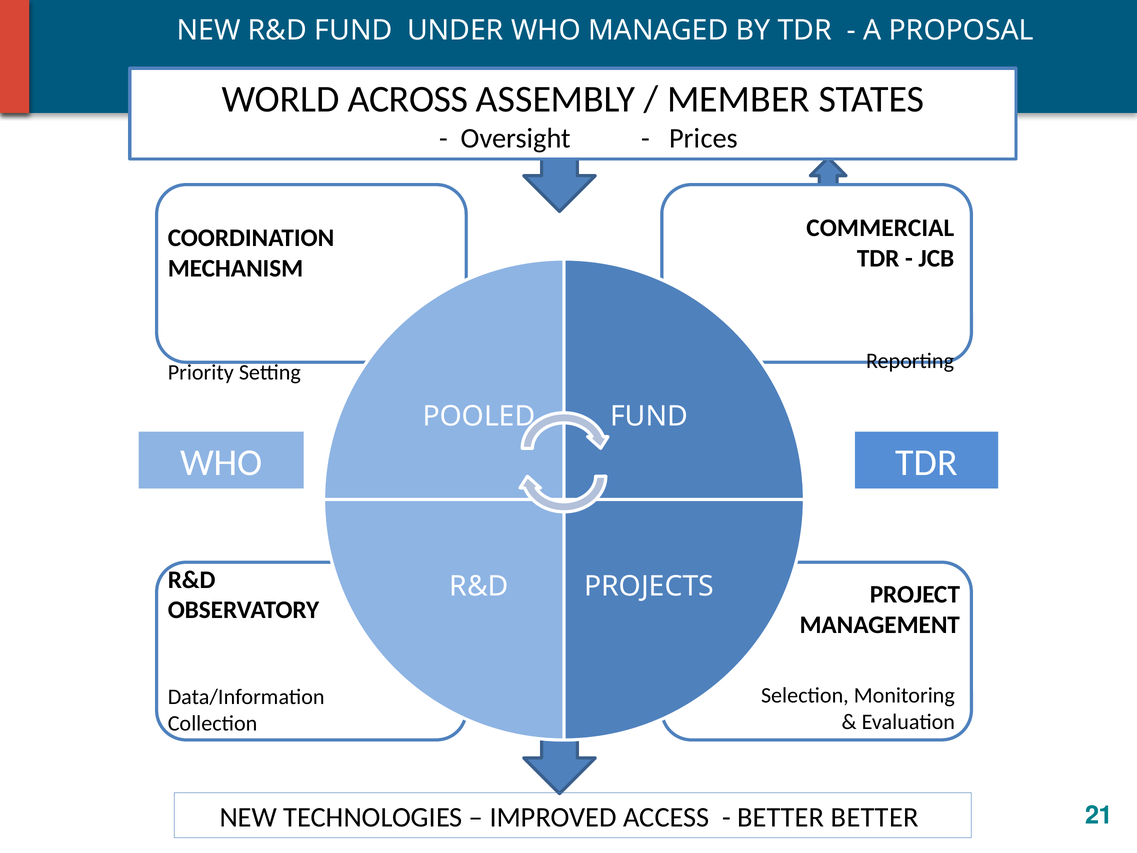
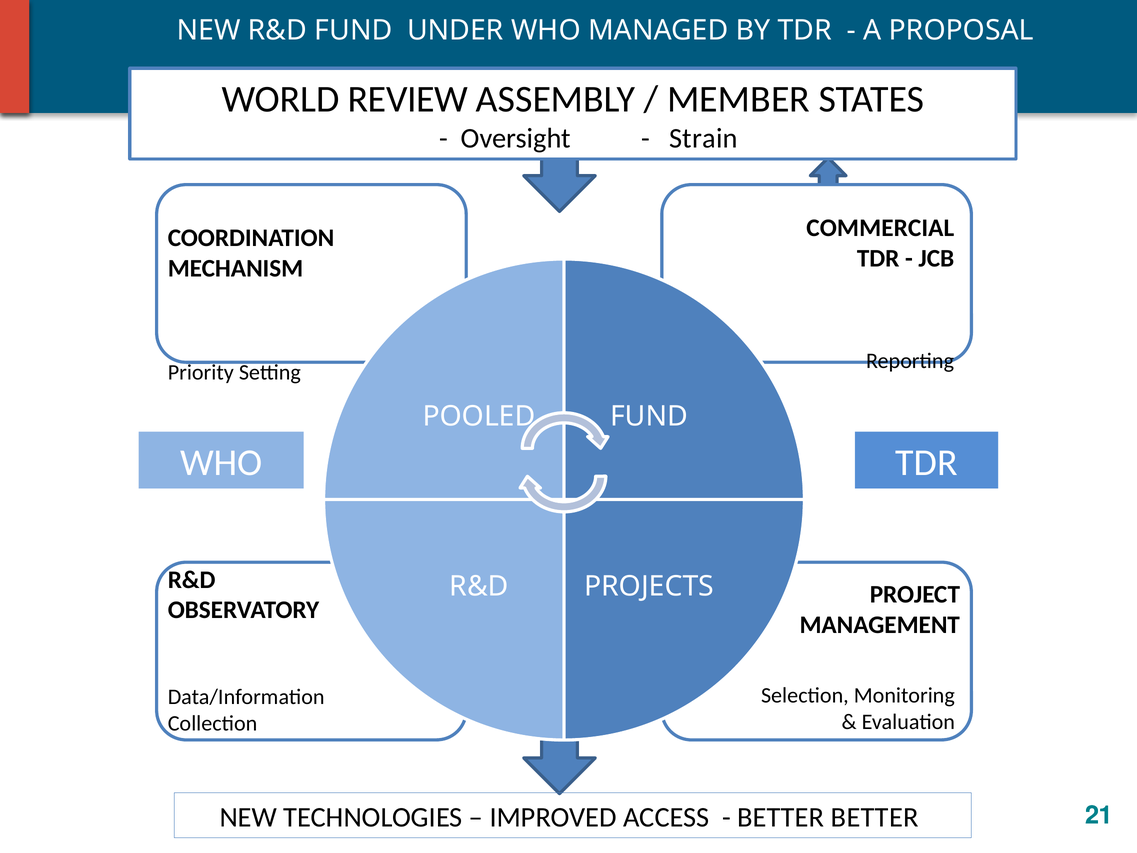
ACROSS: ACROSS -> REVIEW (408, 99)
Prices: Prices -> Strain (704, 138)
